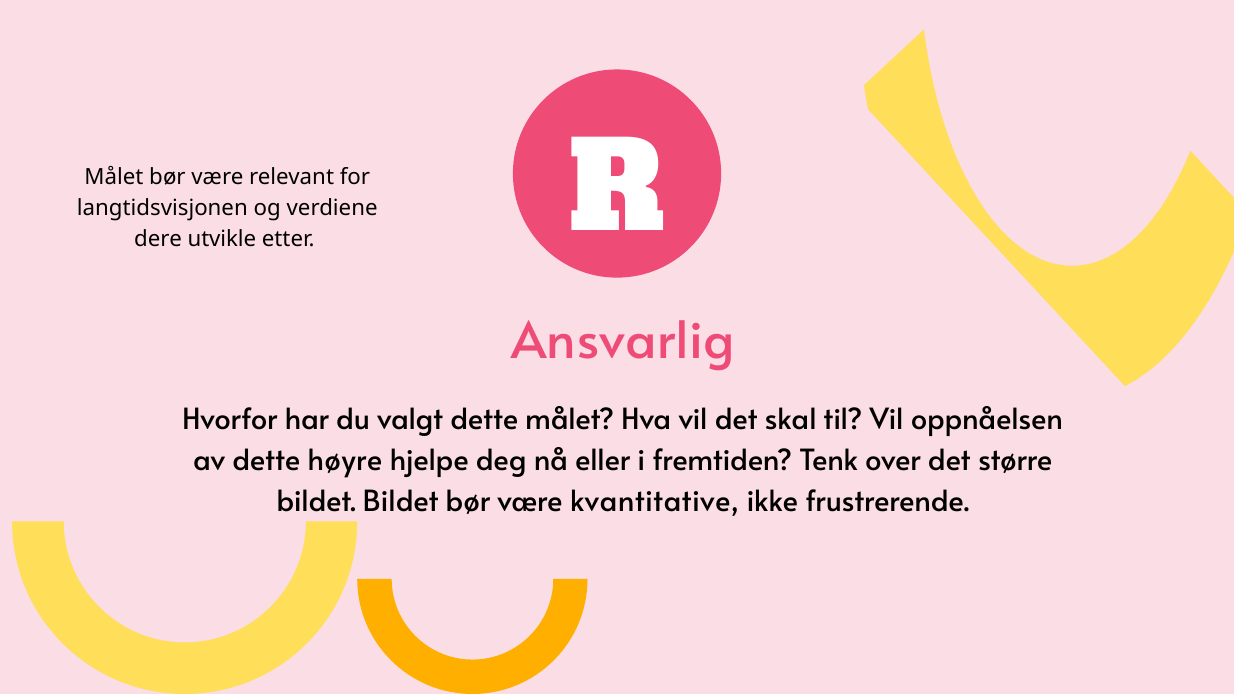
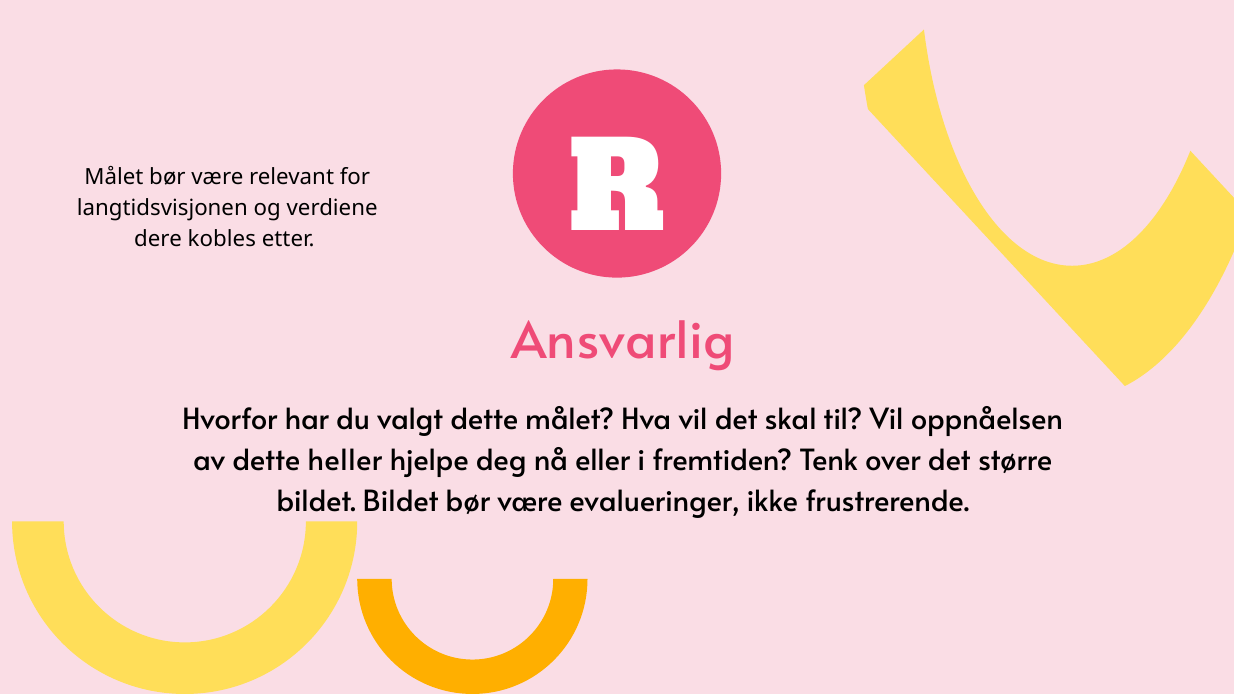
utvikle: utvikle -> kobles (222, 240)
høyre: høyre -> heller (345, 461)
kvantitative: kvantitative -> evalueringer (655, 502)
